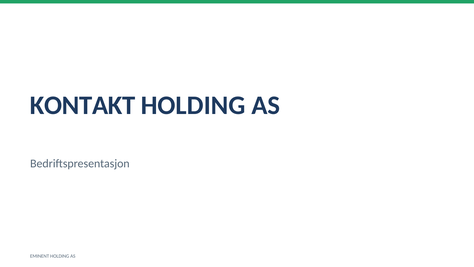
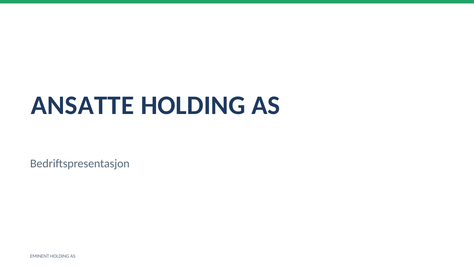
KONTAKT: KONTAKT -> ANSATTE (82, 105)
